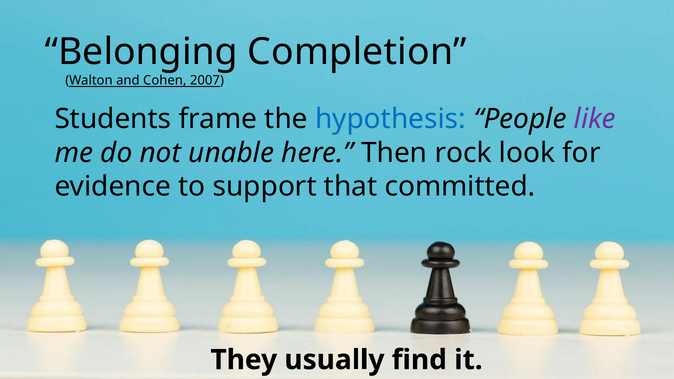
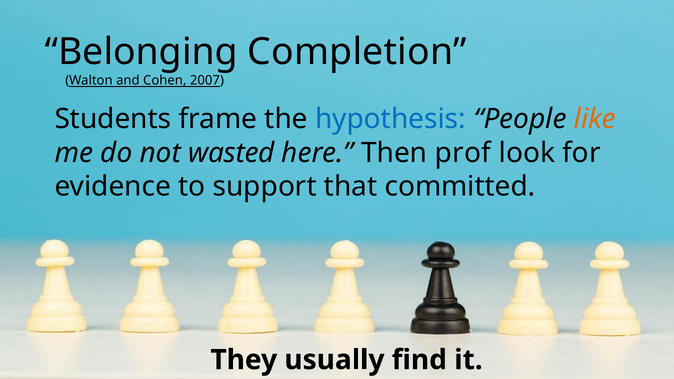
like colour: purple -> orange (595, 119)
unable: unable -> wasted (231, 153)
rock: rock -> prof (463, 153)
